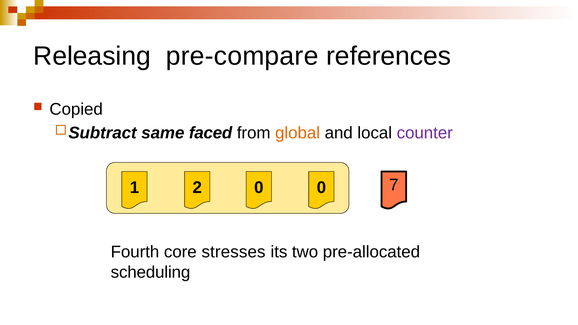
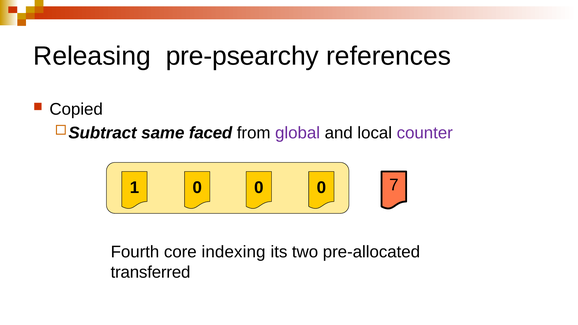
pre-compare: pre-compare -> pre-psearchy (242, 56)
global colour: orange -> purple (298, 133)
1 2: 2 -> 0 (197, 188)
stresses: stresses -> indexing (234, 252)
scheduling: scheduling -> transferred (151, 272)
